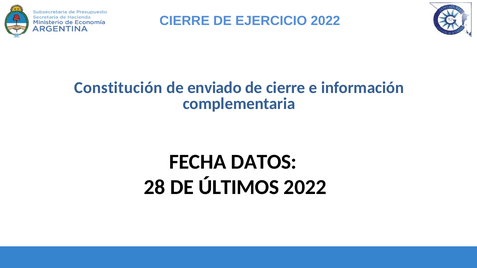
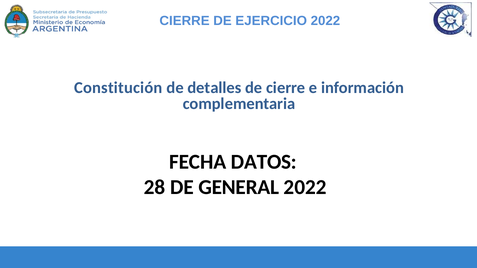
enviado: enviado -> detalles (214, 88)
ÚLTIMOS: ÚLTIMOS -> GENERAL (239, 187)
